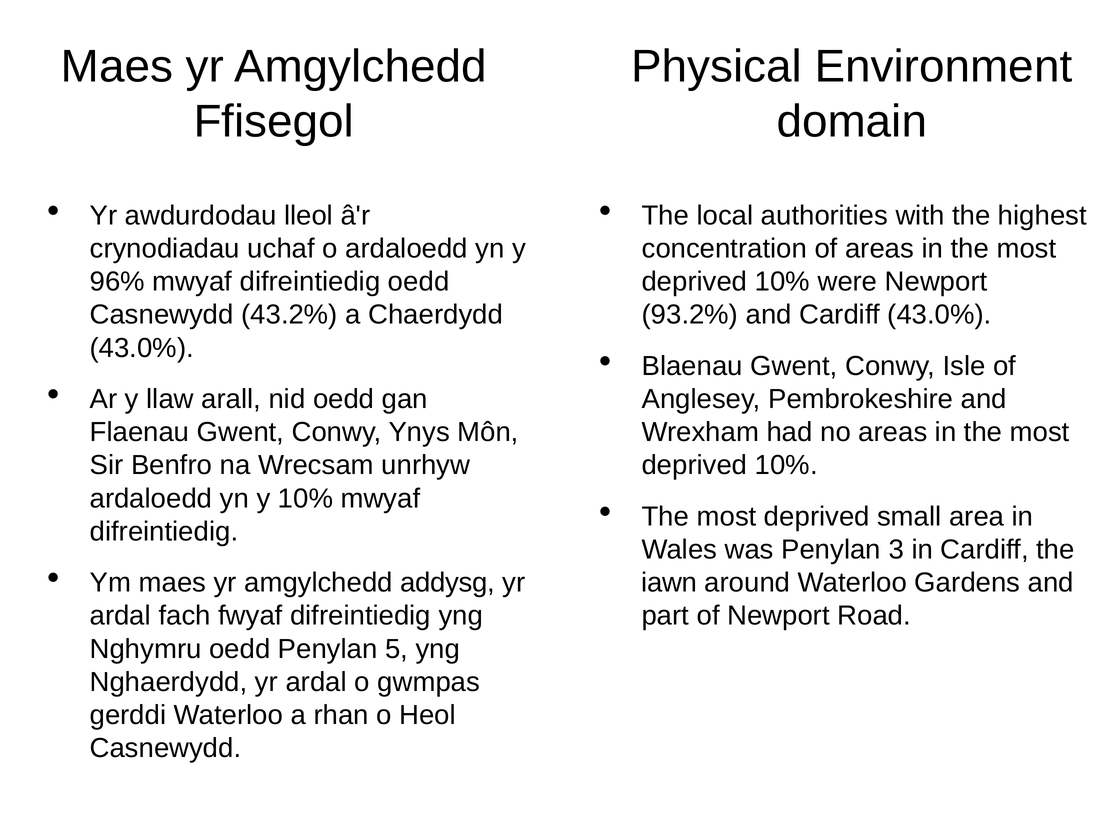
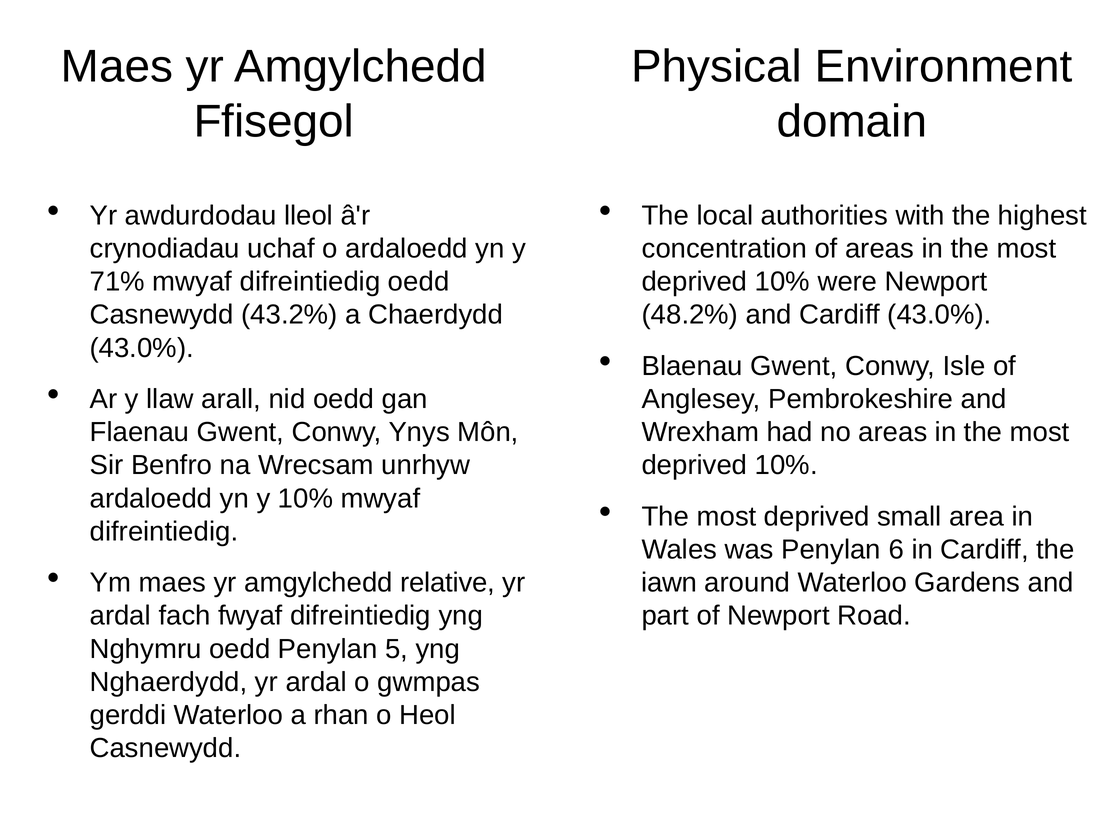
96%: 96% -> 71% (117, 282)
93.2%: 93.2% -> 48.2% (690, 315)
3: 3 -> 6 (896, 550)
addysg: addysg -> relative (448, 583)
